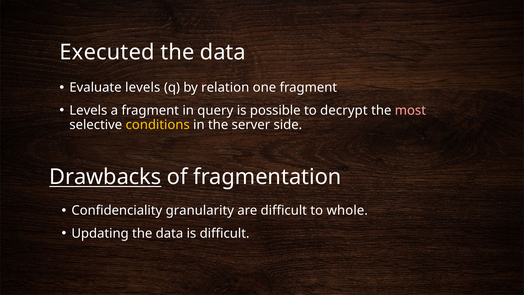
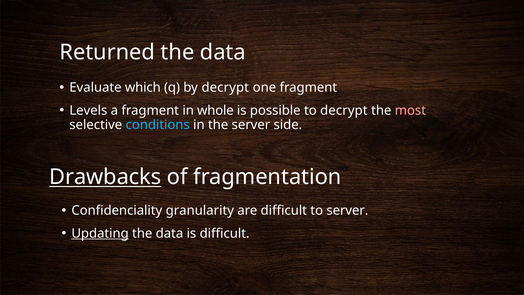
Executed: Executed -> Returned (107, 52)
Evaluate levels: levels -> which (143, 88)
by relation: relation -> decrypt (225, 88)
query: query -> whole (215, 110)
conditions colour: yellow -> light blue (158, 125)
to whole: whole -> server (347, 210)
Updating underline: none -> present (100, 233)
